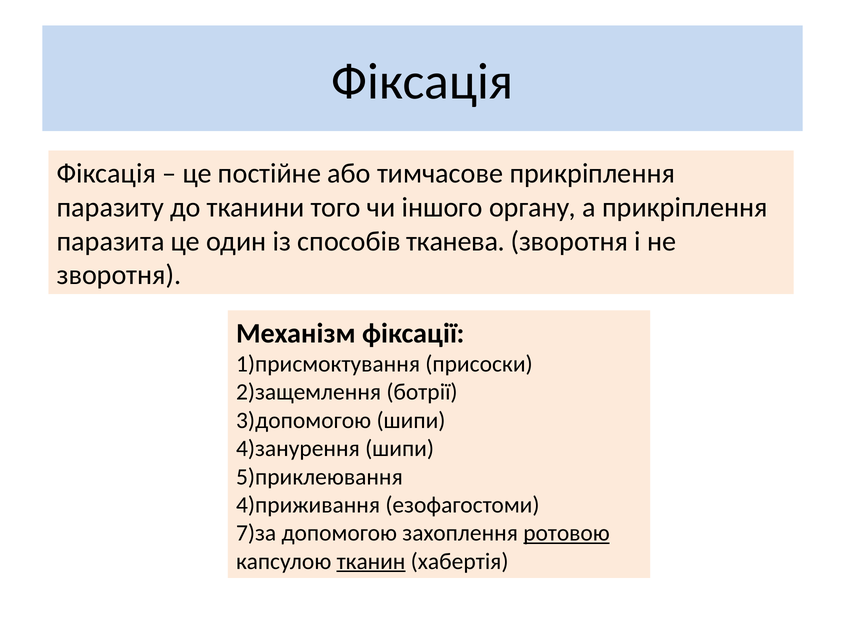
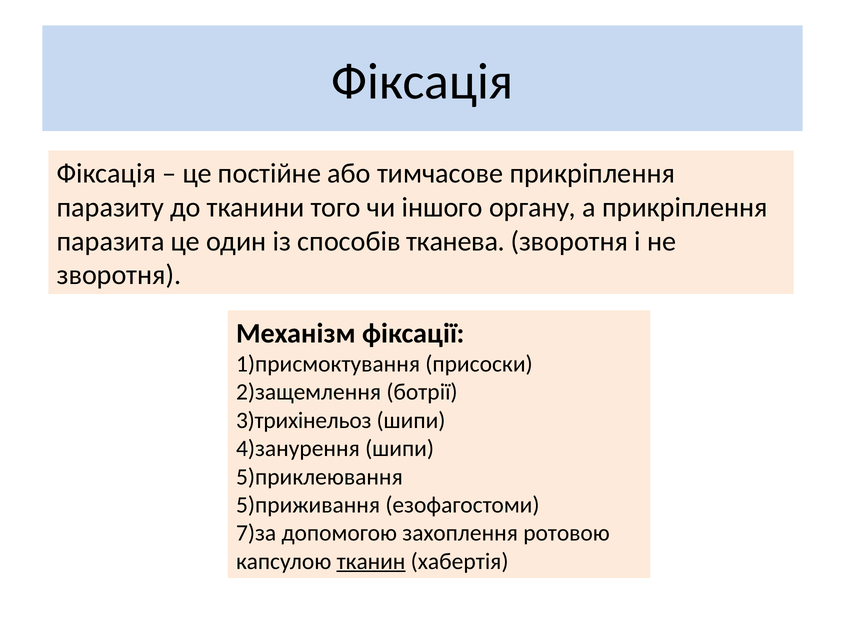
3)допомогою: 3)допомогою -> 3)трихінельоз (304, 420)
4)приживання: 4)приживання -> 5)приживання (308, 505)
ротовою underline: present -> none (566, 533)
